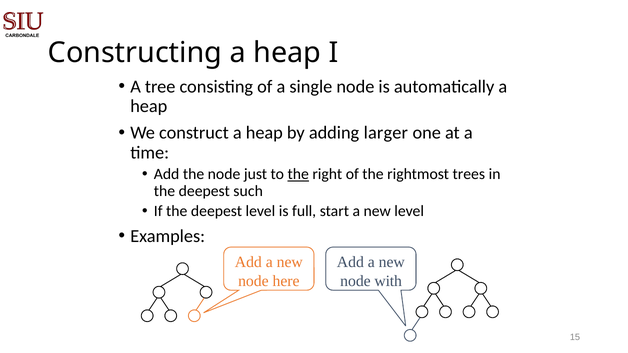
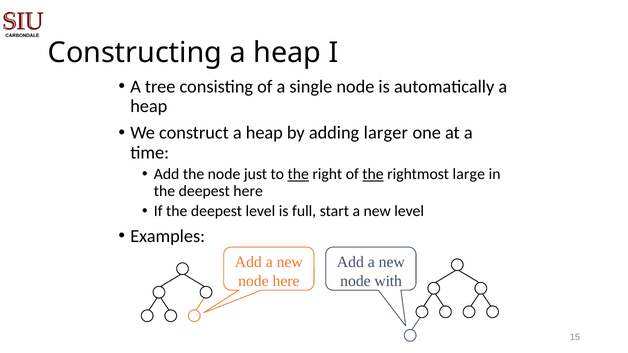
the underline: none -> present (373, 174)
trees: trees -> large (469, 174)
deepest such: such -> here (248, 191)
